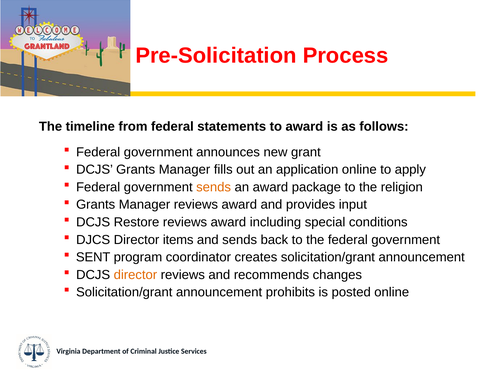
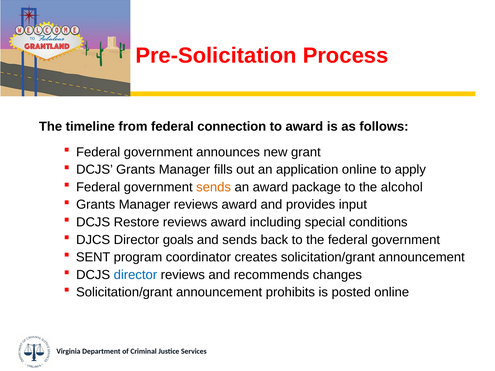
statements: statements -> connection (232, 127)
religion: religion -> alcohol (402, 187)
items: items -> goals (178, 240)
director colour: orange -> blue (135, 275)
